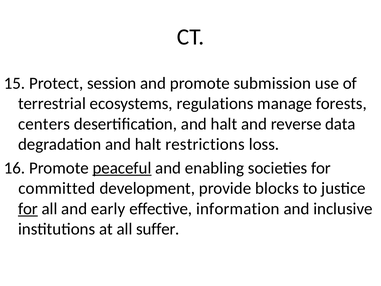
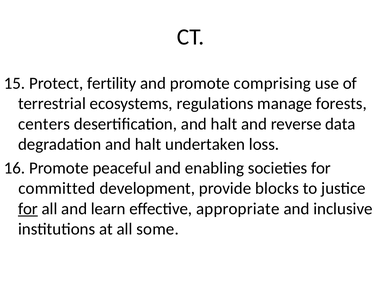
session: session -> fertility (112, 83)
submission: submission -> comprising (272, 83)
restrictions: restrictions -> undertaken (205, 144)
peaceful underline: present -> none (122, 168)
early: early -> learn (108, 209)
information: information -> appropriate (238, 209)
suffer: suffer -> some (158, 229)
